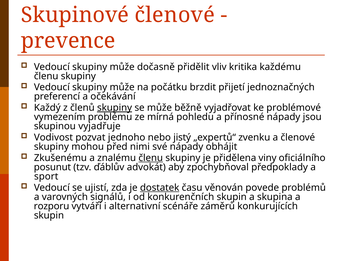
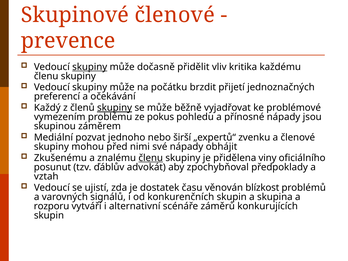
skupiny underline: none -> present (90, 67)
mírná: mírná -> pokus (161, 117)
vyjadřuje: vyjadřuje -> záměrem (100, 126)
Vodivost: Vodivost -> Mediální (53, 137)
jistý: jistý -> širší (182, 137)
sport: sport -> vztah (46, 176)
dostatek underline: present -> none (160, 188)
povede: povede -> blízkost (262, 188)
